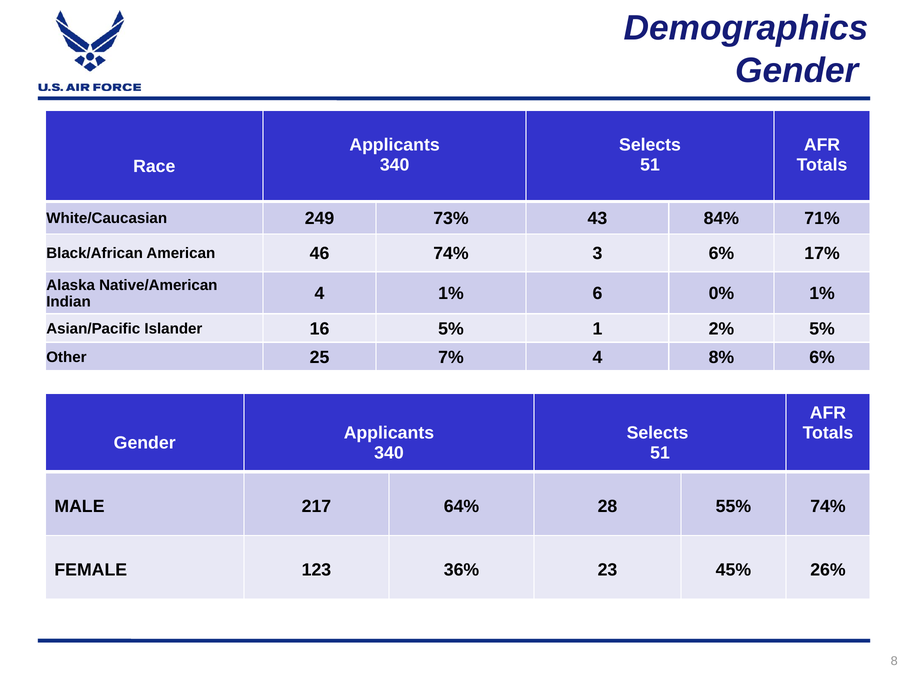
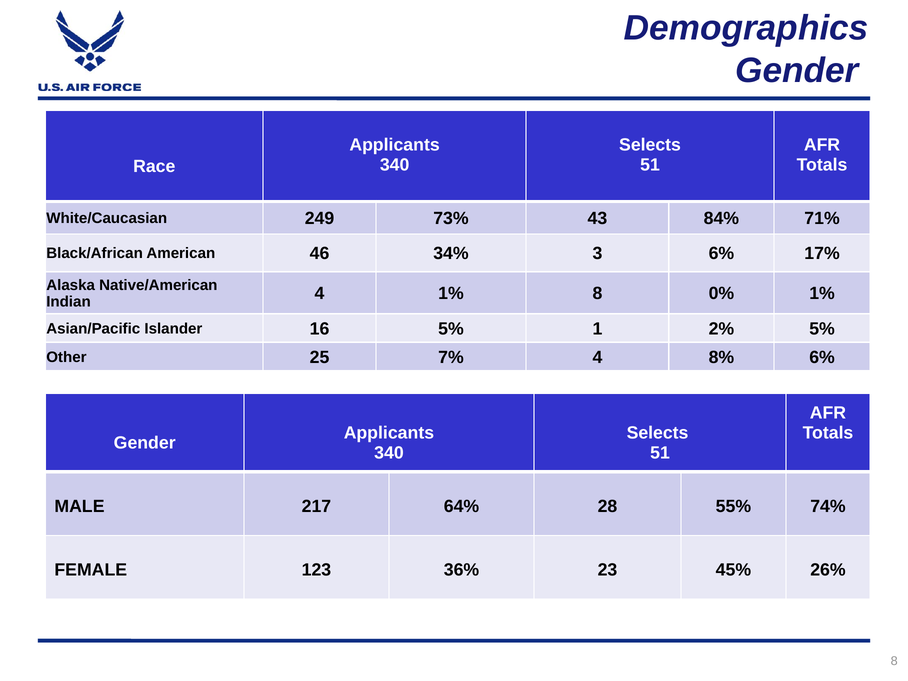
46 74%: 74% -> 34% (451, 254)
1% 6: 6 -> 8 (597, 293)
